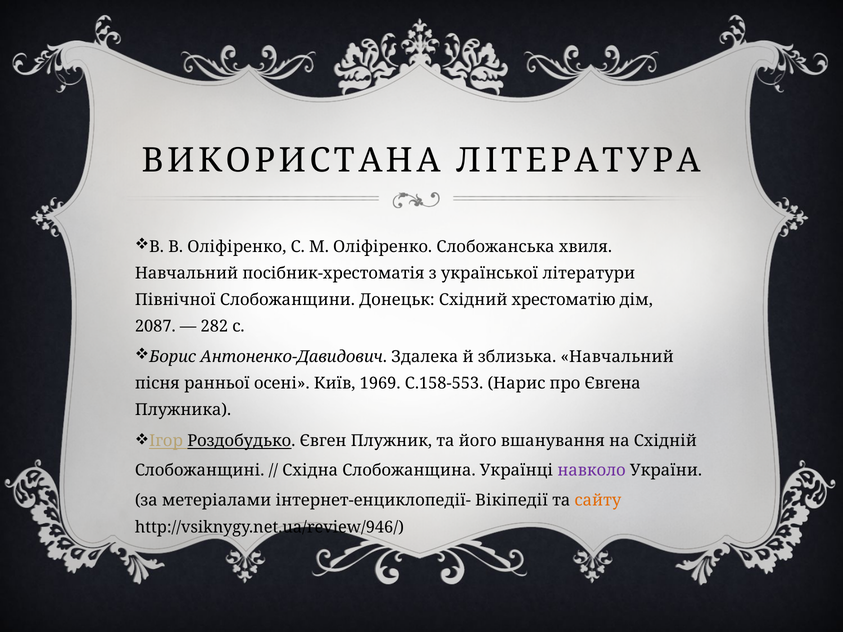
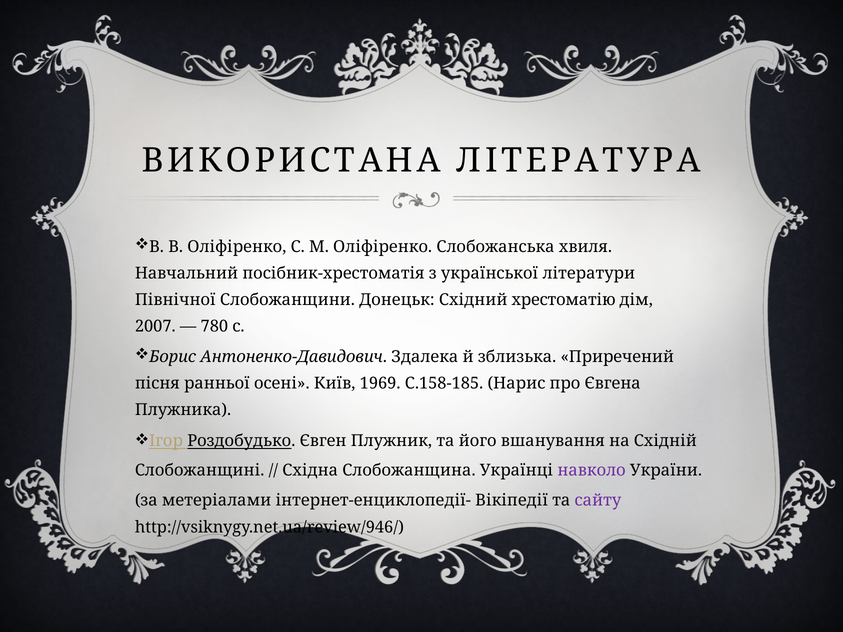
2087: 2087 -> 2007 (155, 327)
282: 282 -> 780 (214, 327)
зблизька Навчальний: Навчальний -> Приречений (617, 357)
С.158-553: С.158-553 -> С.158-185 (444, 383)
сайту colour: orange -> purple (598, 501)
